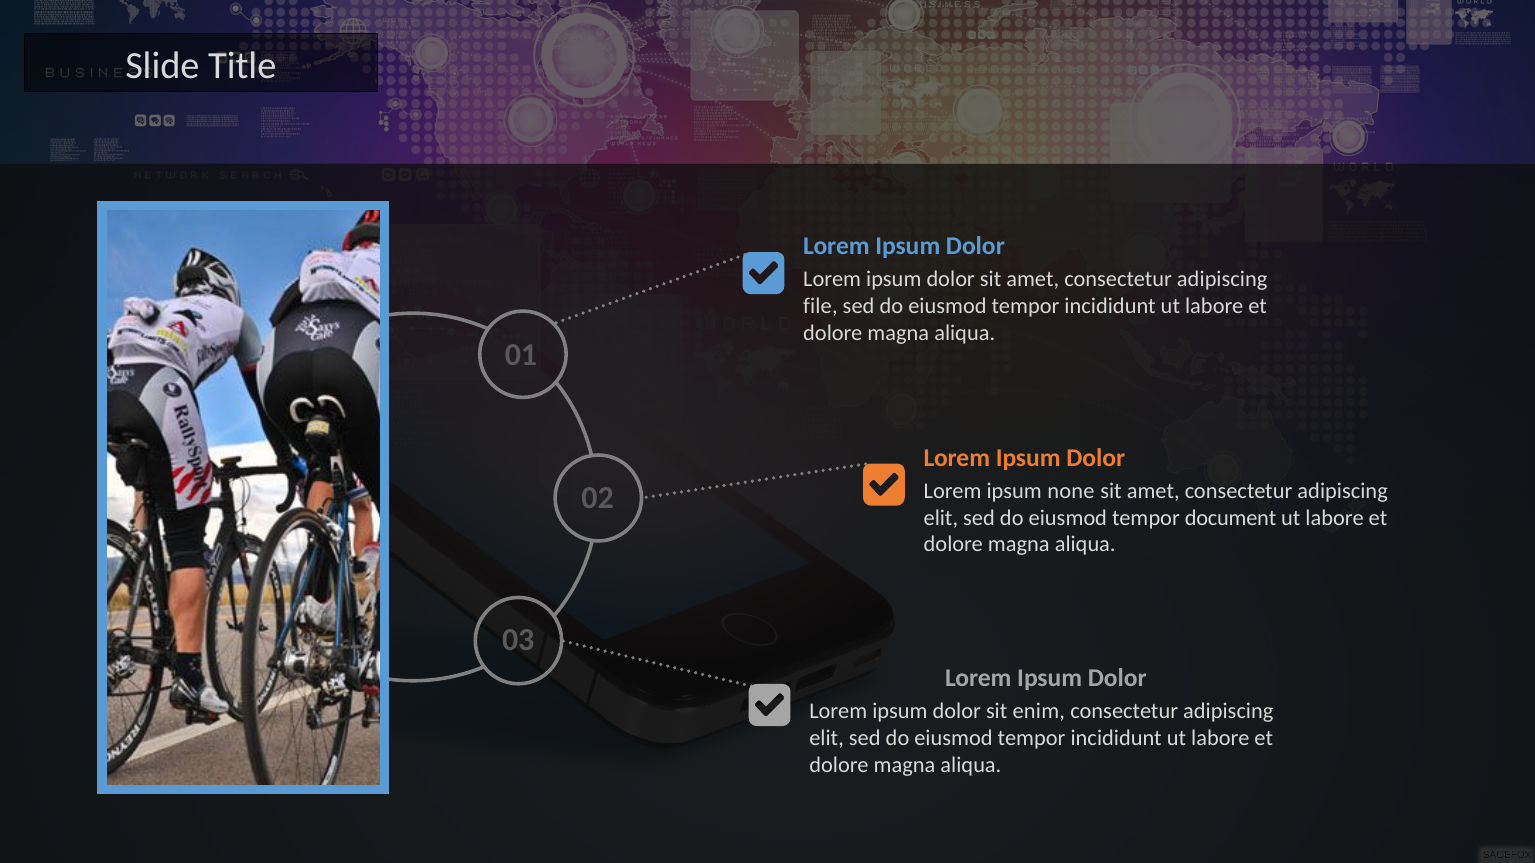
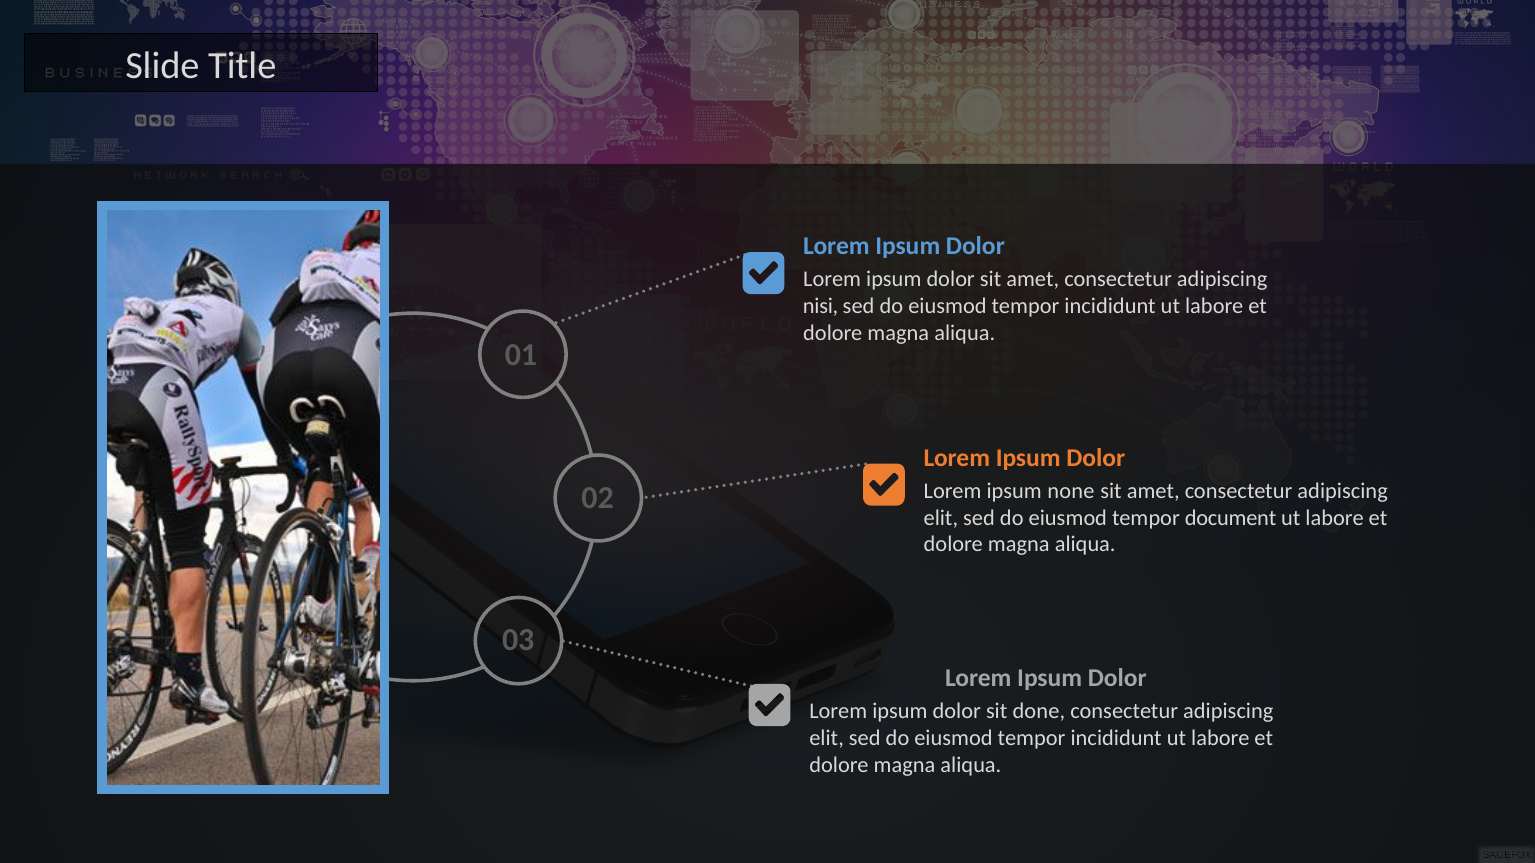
file: file -> nisi (821, 306)
enim: enim -> done (1039, 712)
